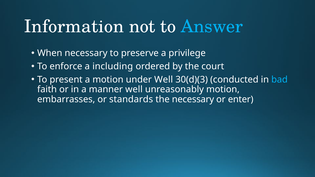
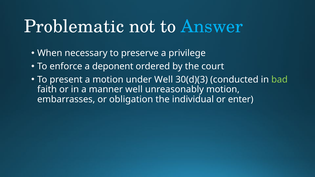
Information: Information -> Problematic (74, 26)
including: including -> deponent (113, 66)
bad colour: light blue -> light green (279, 80)
standards: standards -> obligation (131, 99)
the necessary: necessary -> individual (193, 99)
